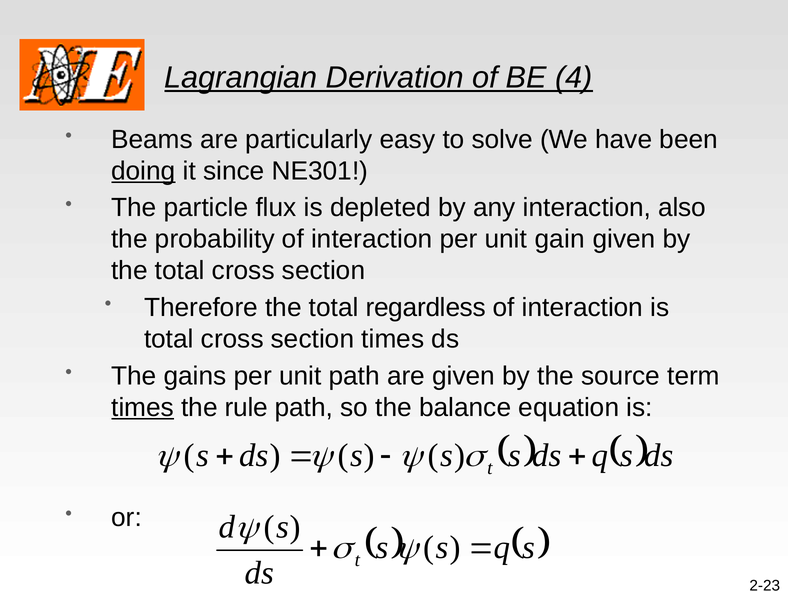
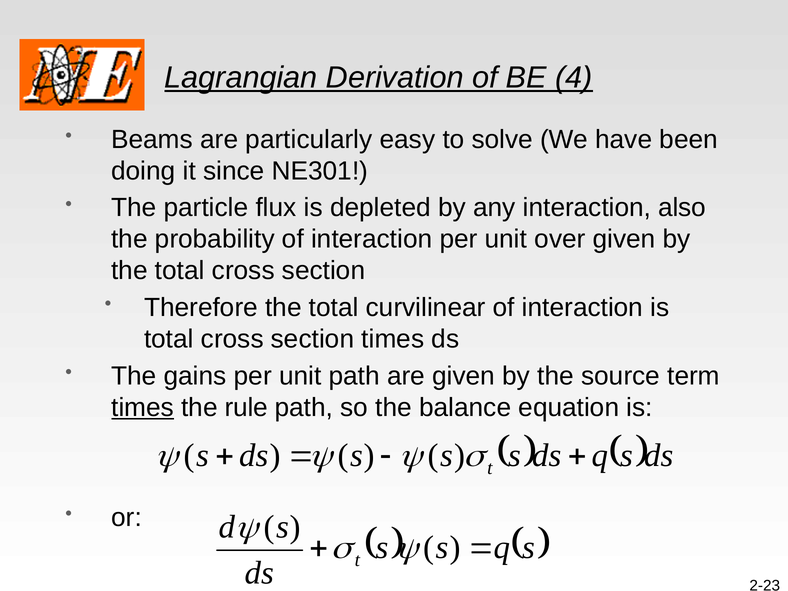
doing underline: present -> none (143, 171)
gain: gain -> over (560, 239)
regardless: regardless -> curvilinear (426, 308)
